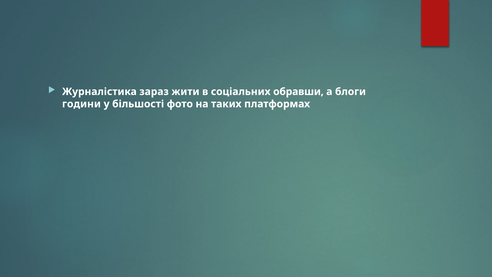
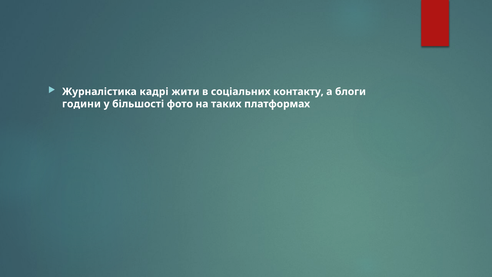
зараз: зараз -> кадрі (154, 92)
обравши: обравши -> контакту (298, 92)
